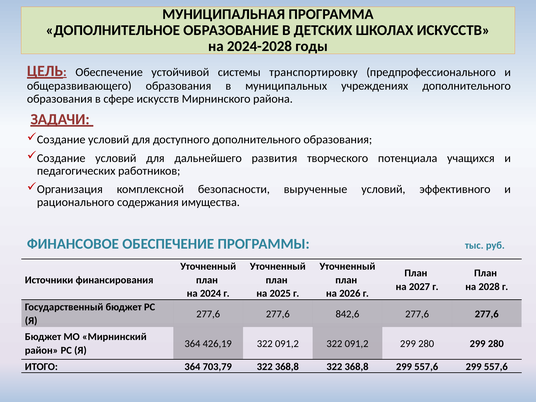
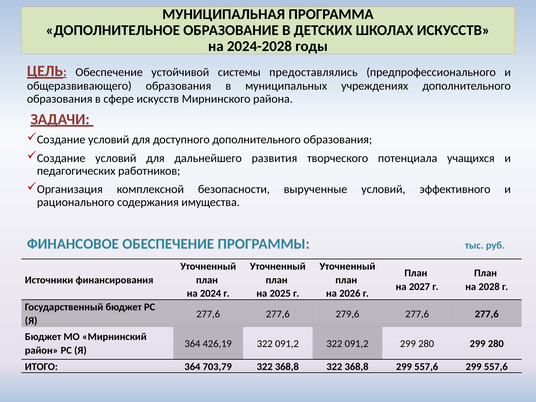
транспортировку: транспортировку -> предоставлялись (313, 72)
842,6: 842,6 -> 279,6 (347, 314)
